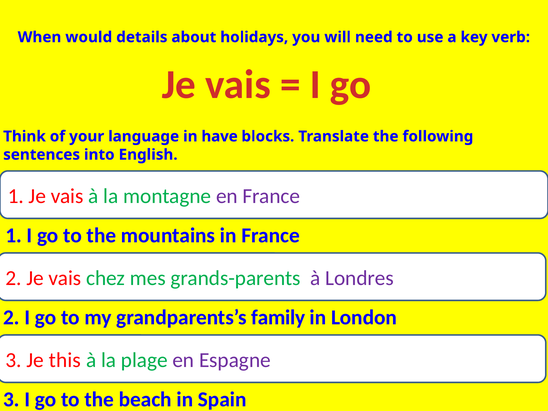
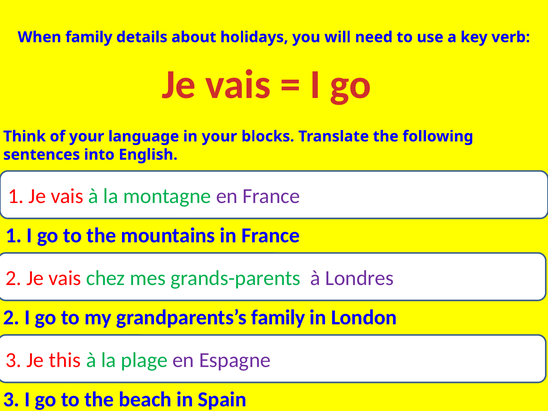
When would: would -> family (89, 37)
in have: have -> your (219, 136)
